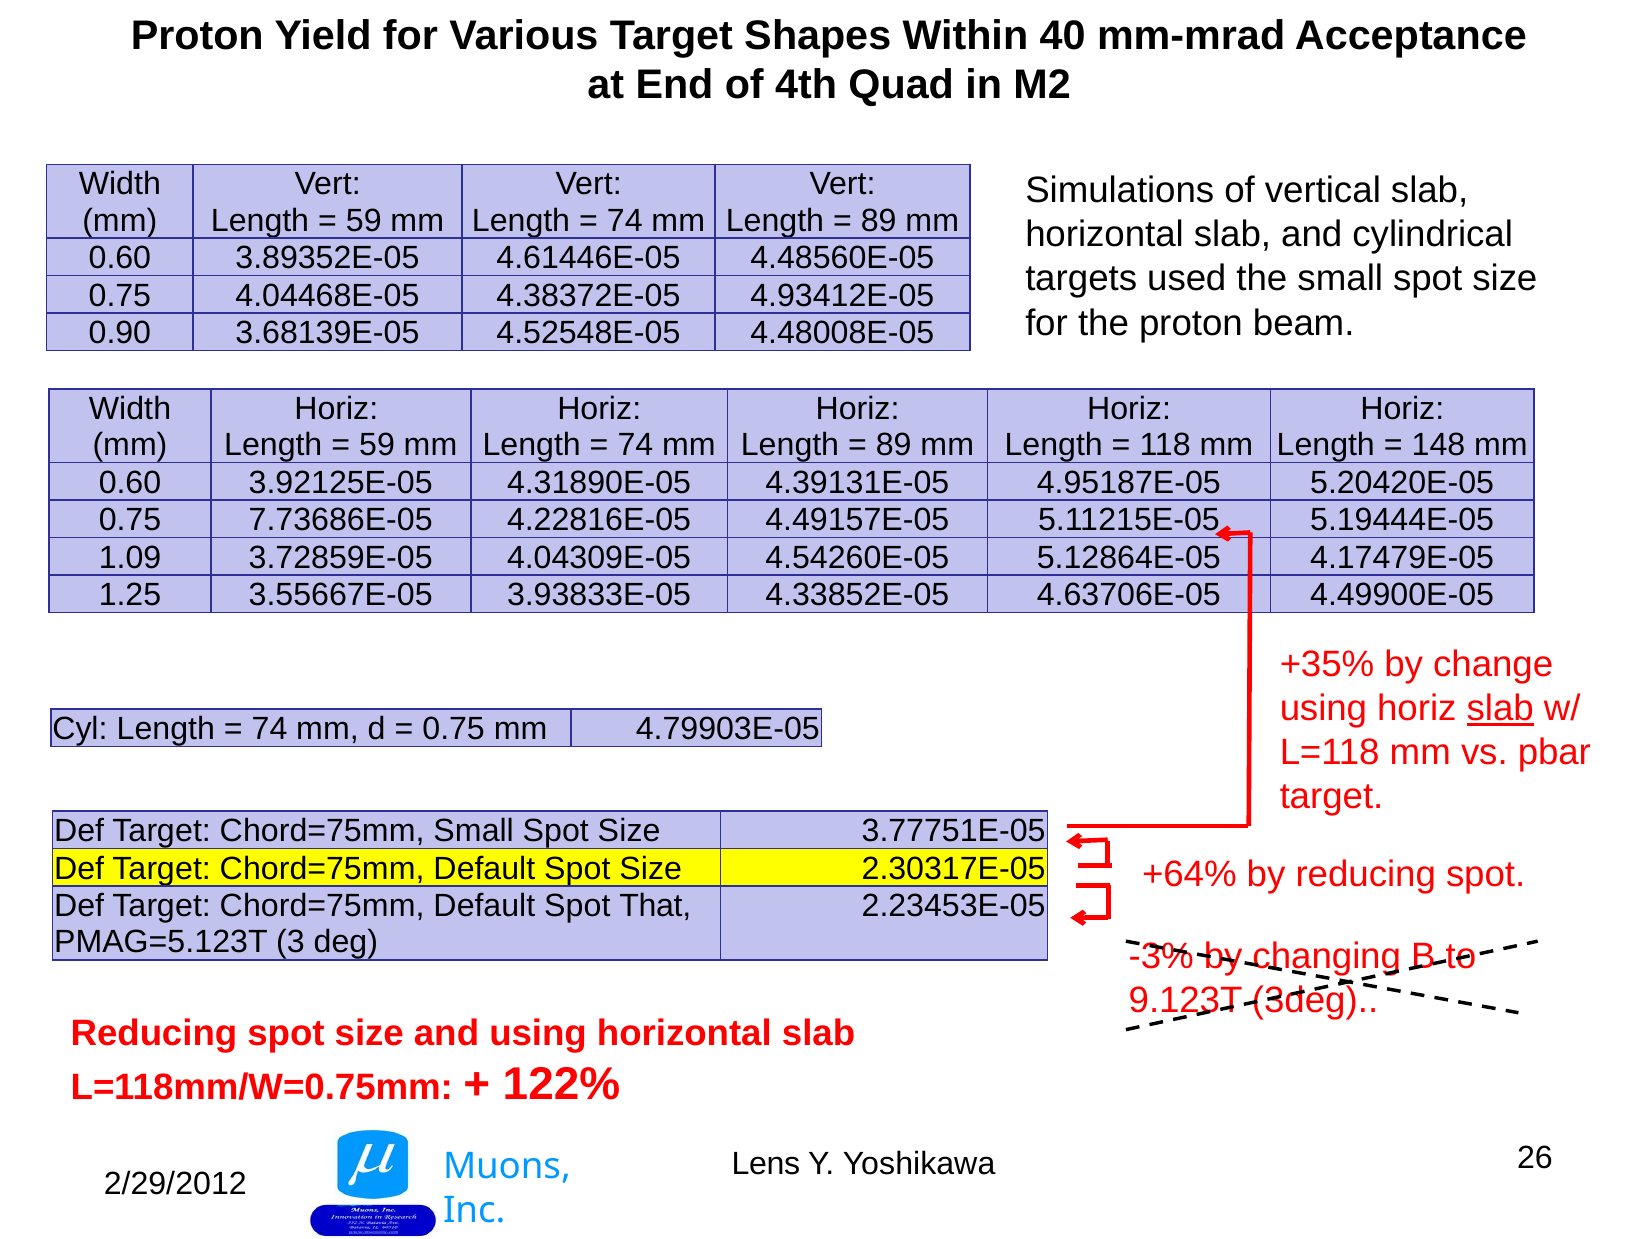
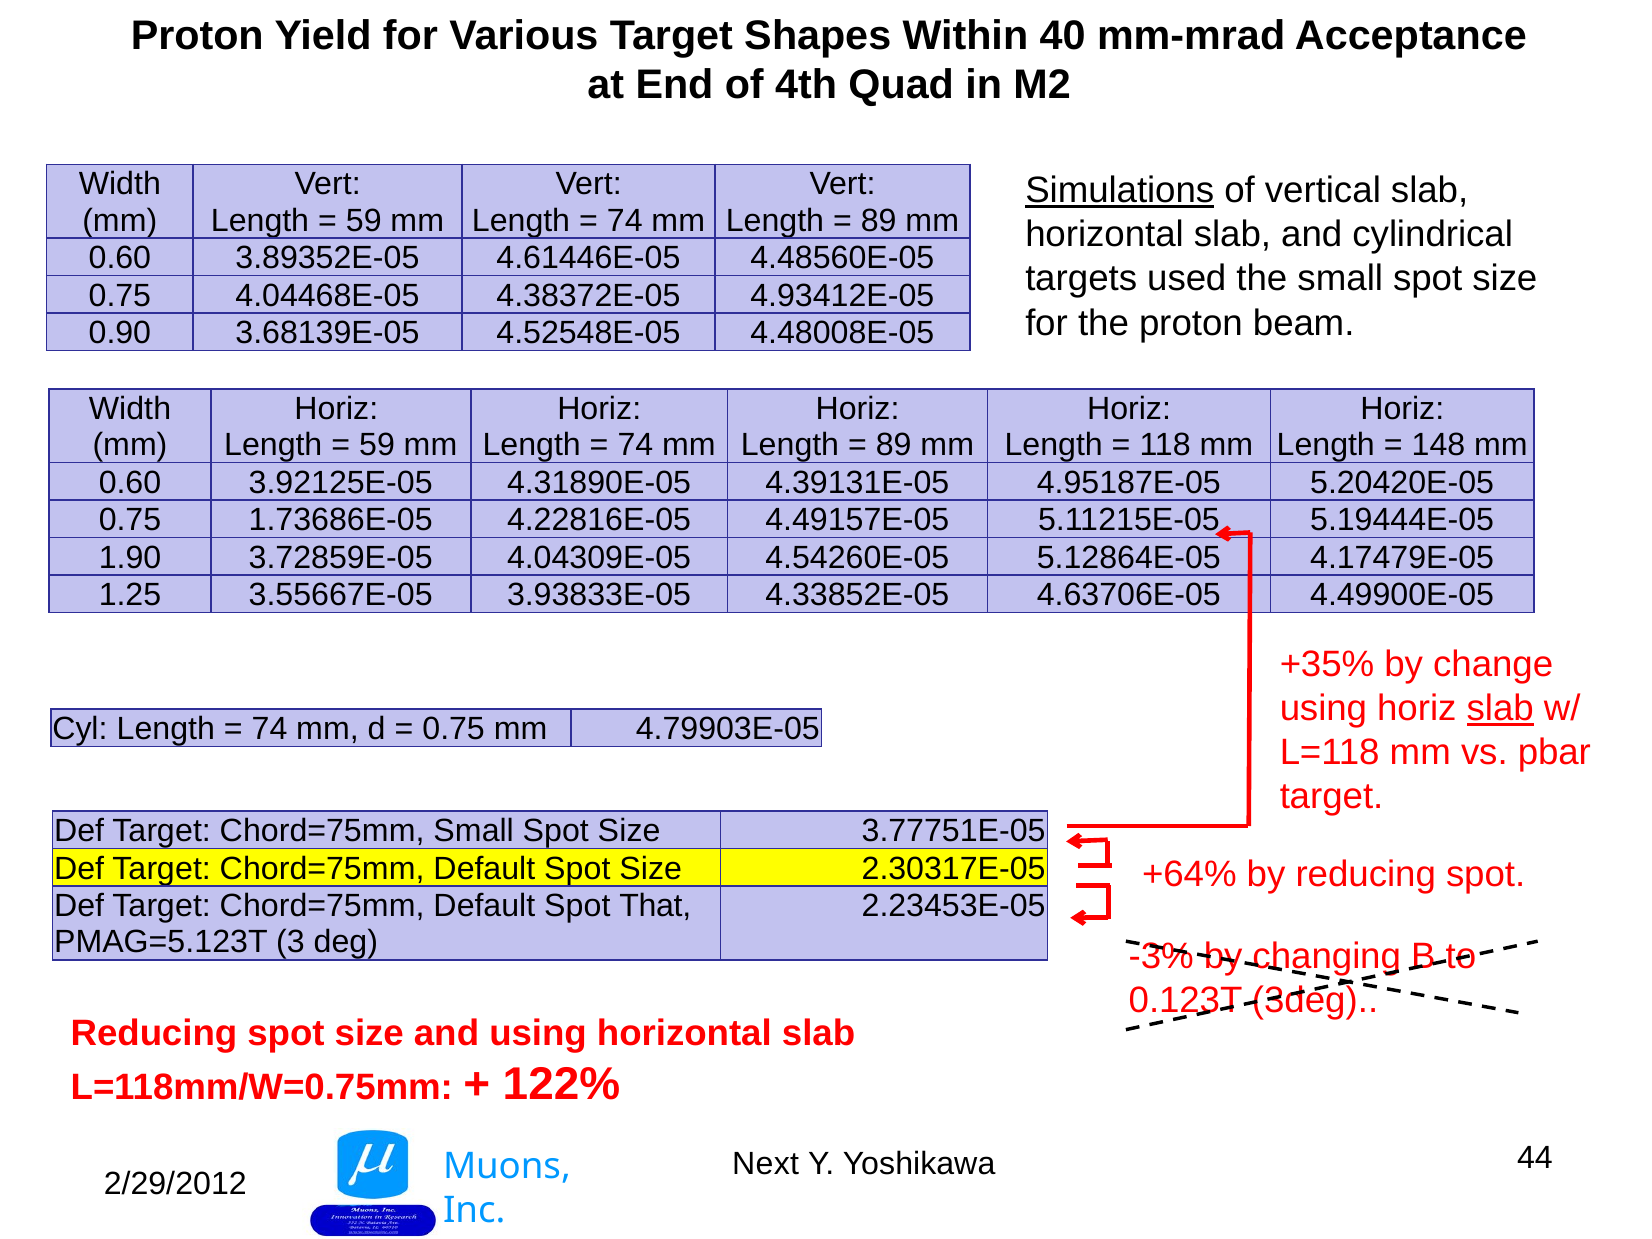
Simulations underline: none -> present (1120, 191)
7.73686E-05: 7.73686E-05 -> 1.73686E-05 (341, 520)
1.09: 1.09 -> 1.90 (130, 558)
9.123T: 9.123T -> 0.123T (1186, 1001)
Lens: Lens -> Next (766, 1164)
26: 26 -> 44 (1535, 1158)
